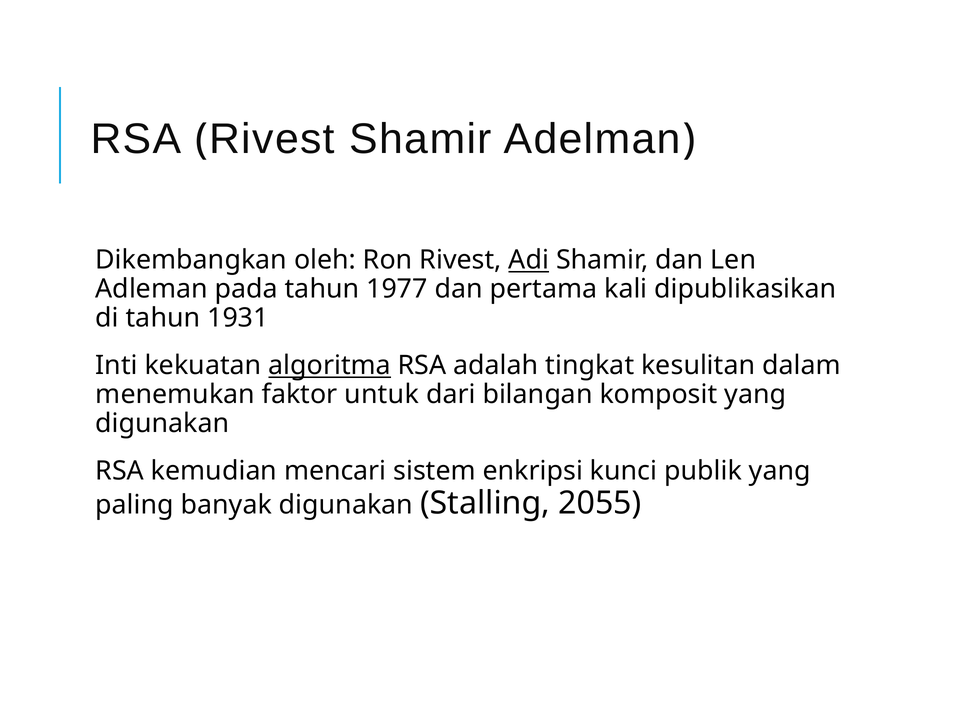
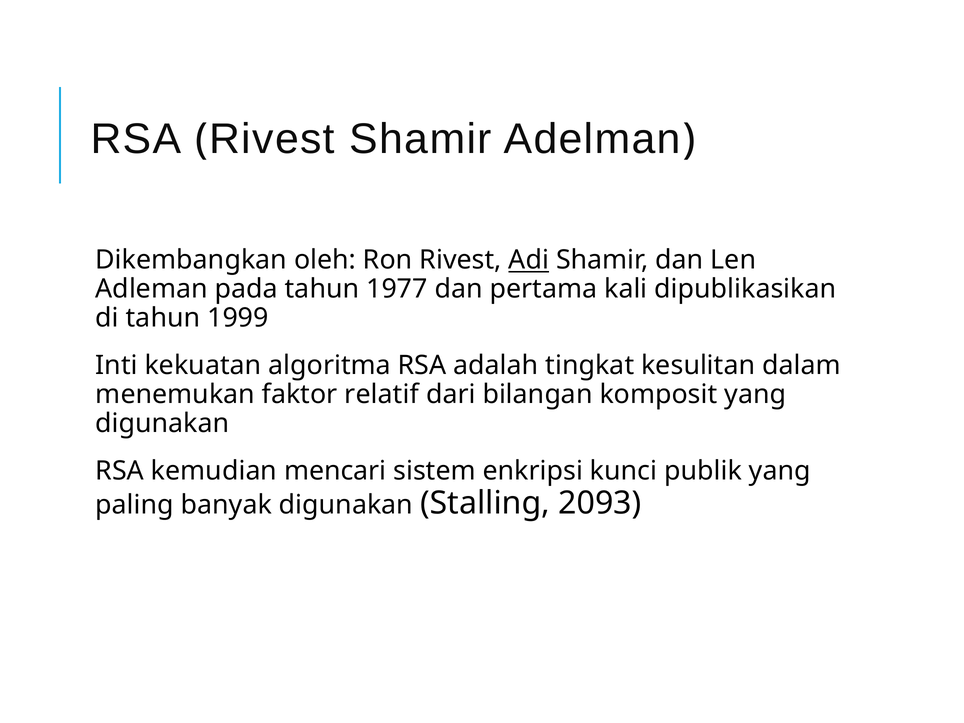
1931: 1931 -> 1999 (238, 318)
algoritma underline: present -> none (330, 366)
untuk: untuk -> relatif (382, 395)
2055: 2055 -> 2093 (600, 503)
